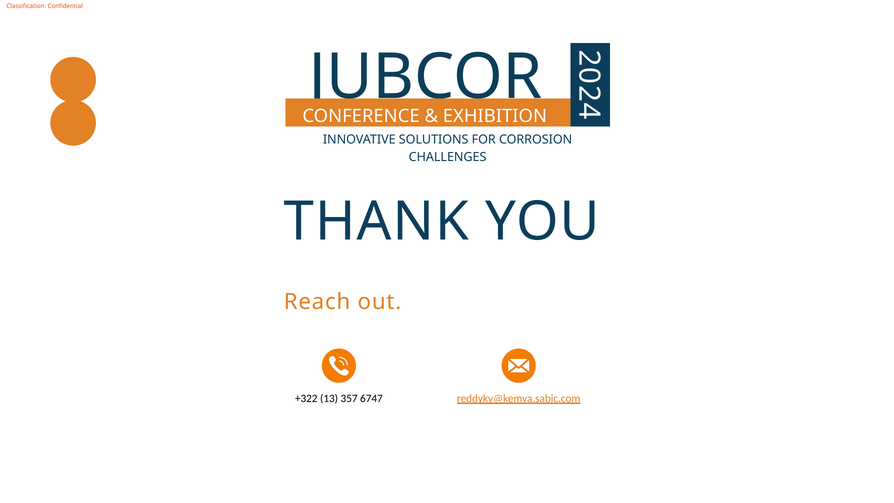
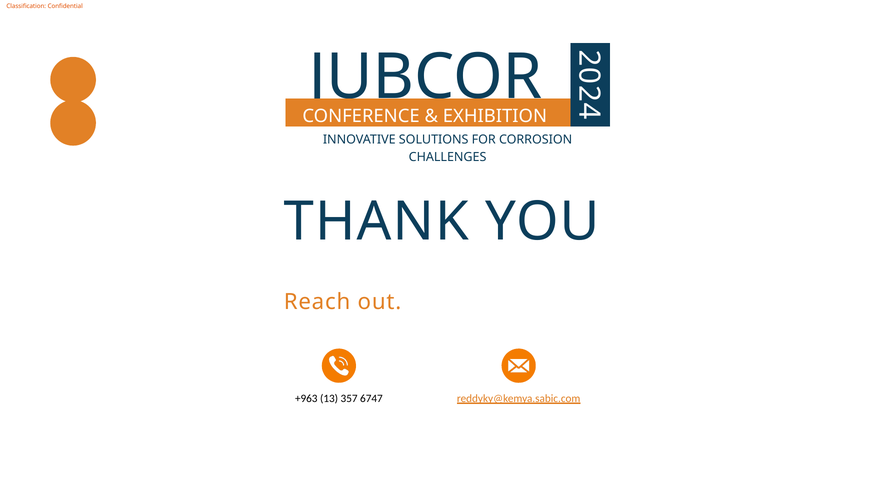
+322: +322 -> +963 (306, 399)
